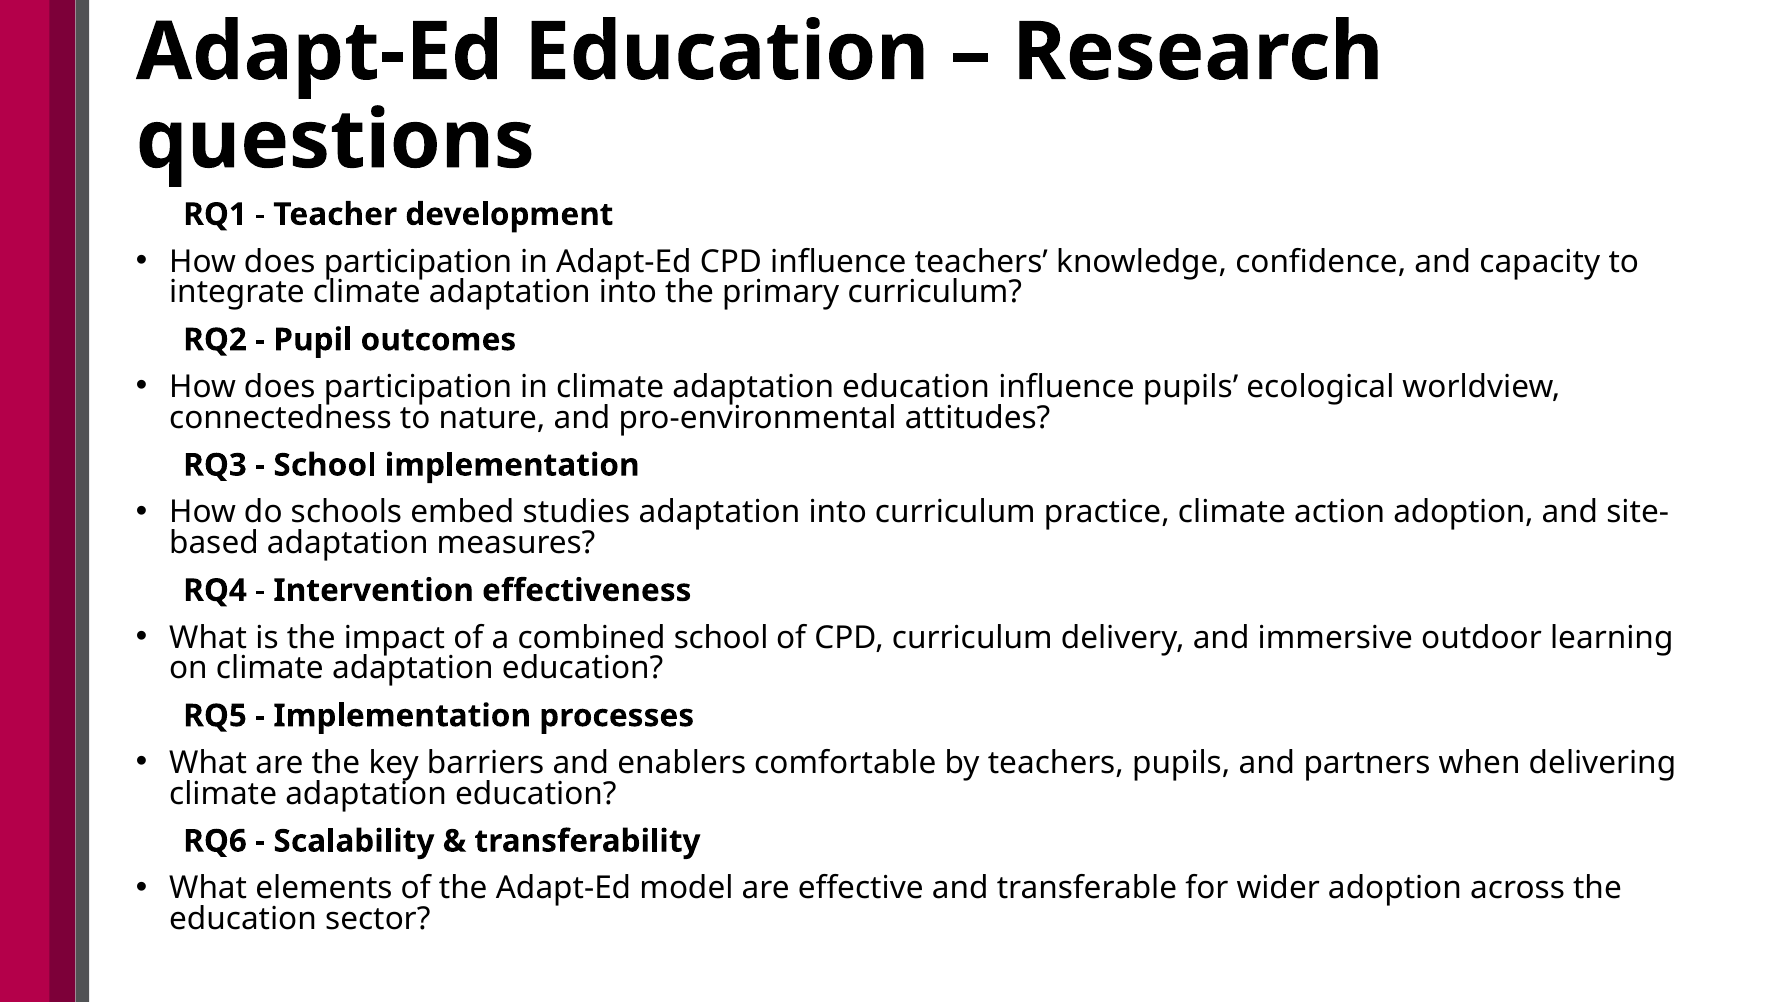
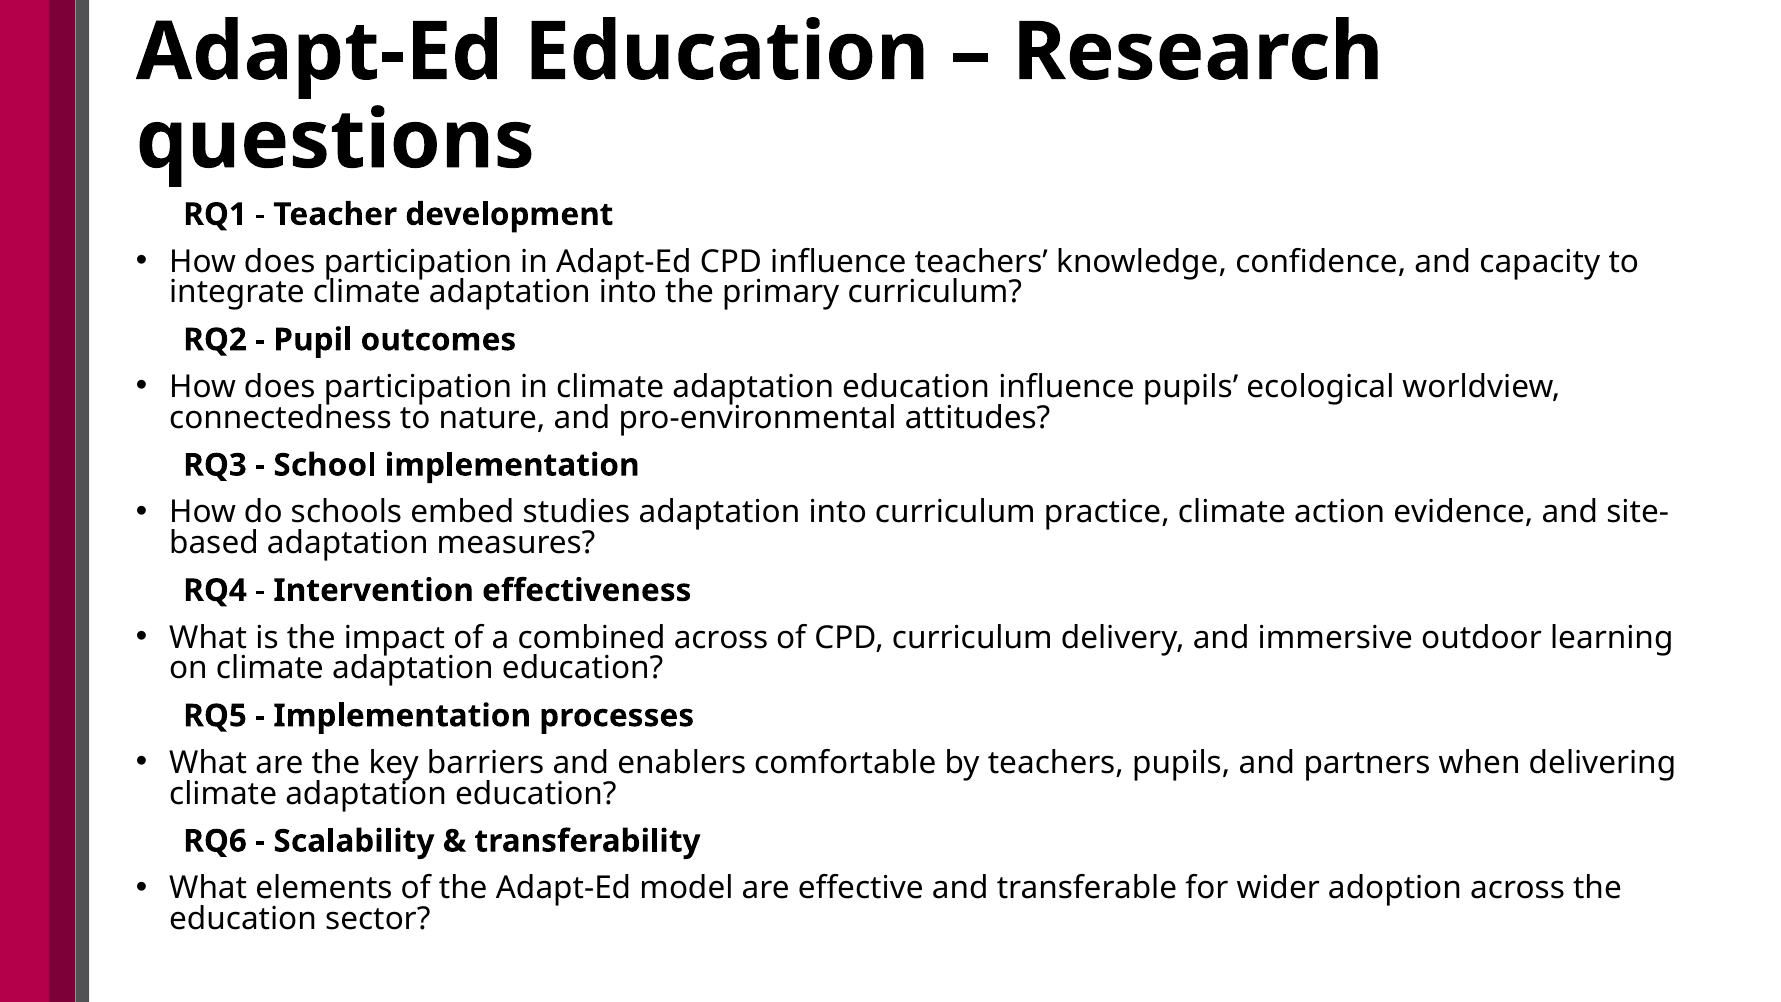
action adoption: adoption -> evidence (1463, 512)
combined school: school -> across (721, 638)
